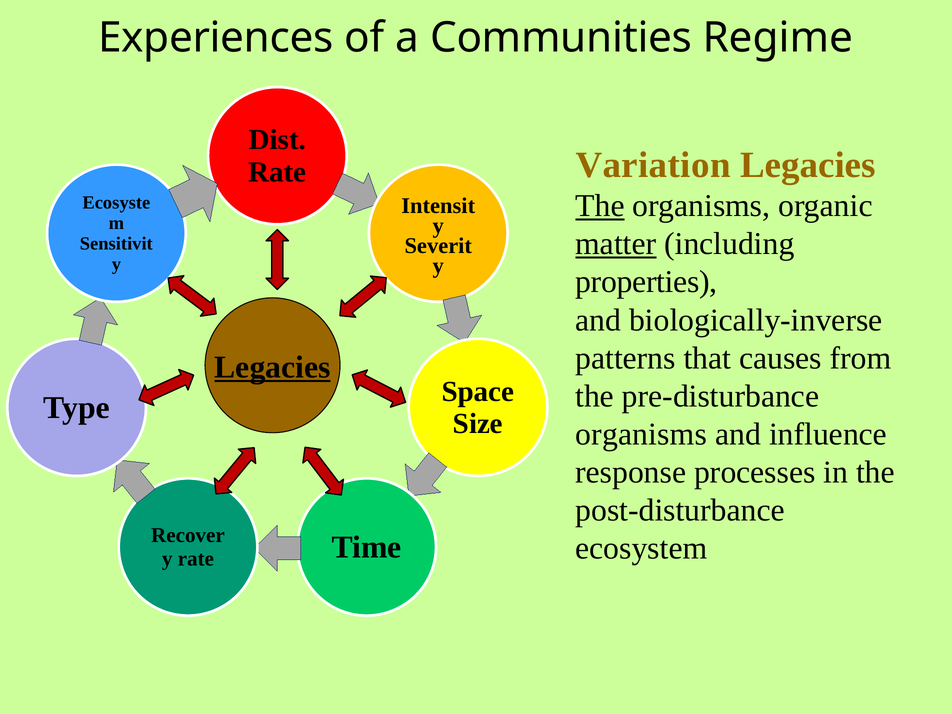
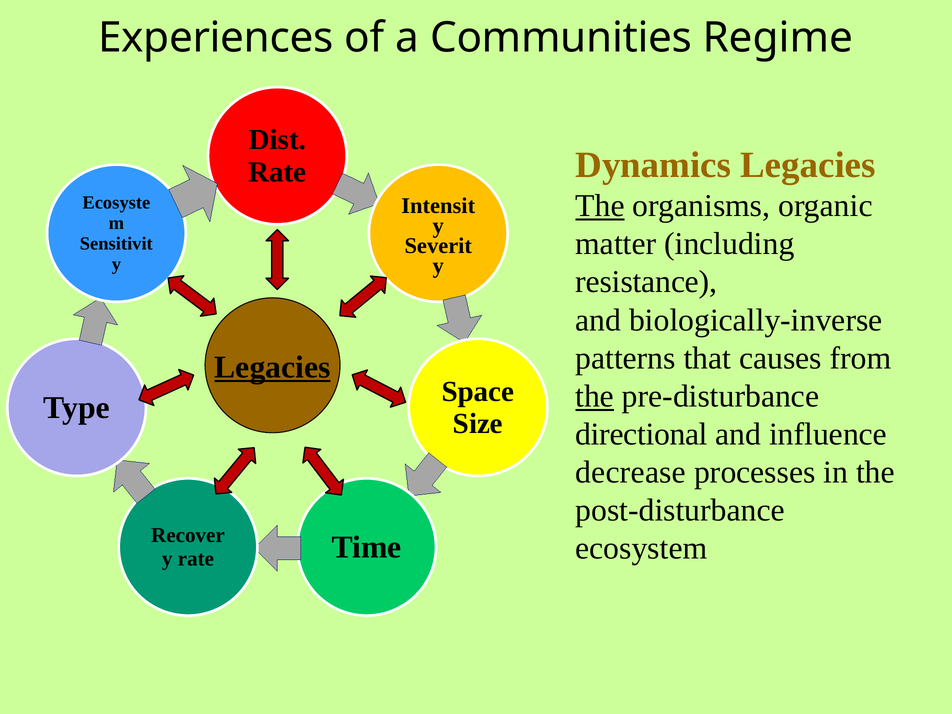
Variation: Variation -> Dynamics (653, 165)
matter underline: present -> none (616, 244)
properties: properties -> resistance (646, 282)
the underline: none -> present (595, 396)
organisms: organisms -> directional (641, 434)
response: response -> decrease (631, 472)
